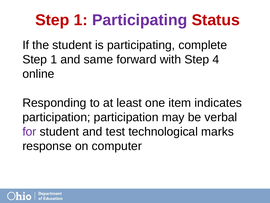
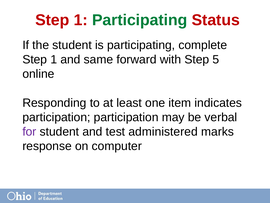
Participating colour: purple -> green (140, 20)
4: 4 -> 5 (216, 59)
technological: technological -> administered (163, 131)
